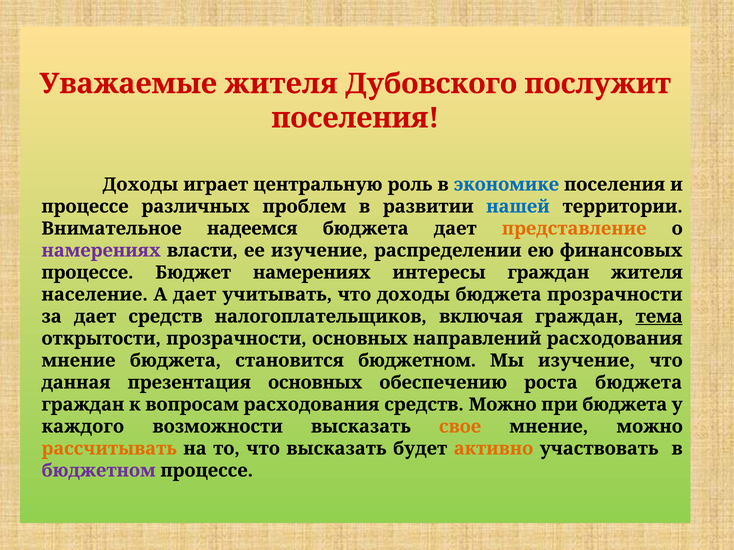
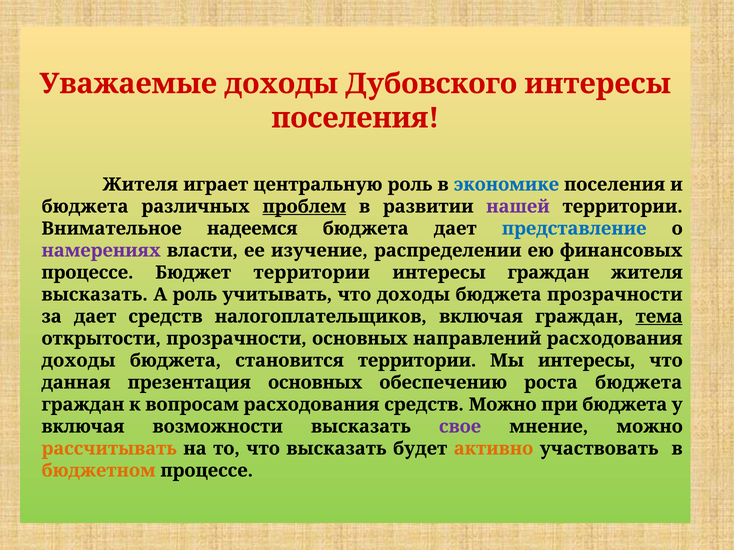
Уважаемые жителя: жителя -> доходы (281, 84)
Дубовского послужит: послужит -> интересы (598, 84)
Доходы: Доходы -> Жителя (140, 185)
процессе: процессе -> бюджета (85, 207)
проблем underline: none -> present (304, 207)
нашей colour: blue -> purple (518, 207)
представление colour: orange -> blue (574, 229)
Бюджет намерениях: намерениях -> территории (312, 273)
население: население -> высказать (95, 295)
А дает: дает -> роль (195, 295)
мнение: мнение -> доходы (78, 361)
становится бюджетном: бюджетном -> территории (417, 361)
Мы изучение: изучение -> интересы (587, 361)
каждого: каждого -> включая (83, 427)
свое colour: orange -> purple (460, 427)
бюджетном colour: purple -> orange (99, 471)
